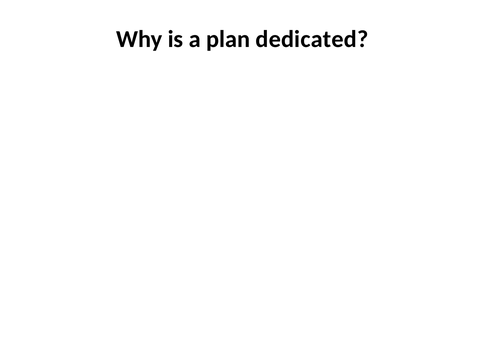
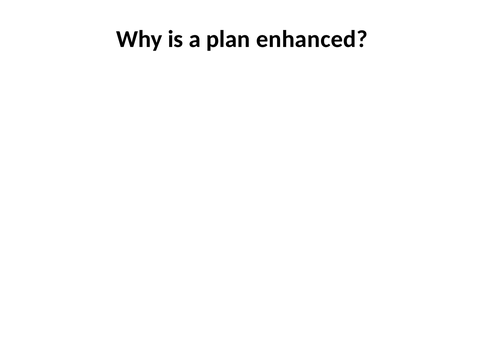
dedicated: dedicated -> enhanced (312, 39)
